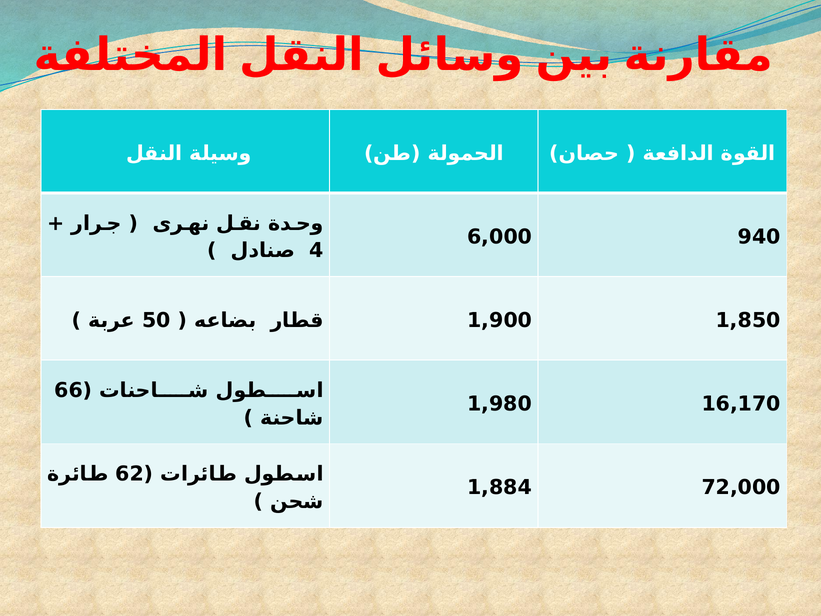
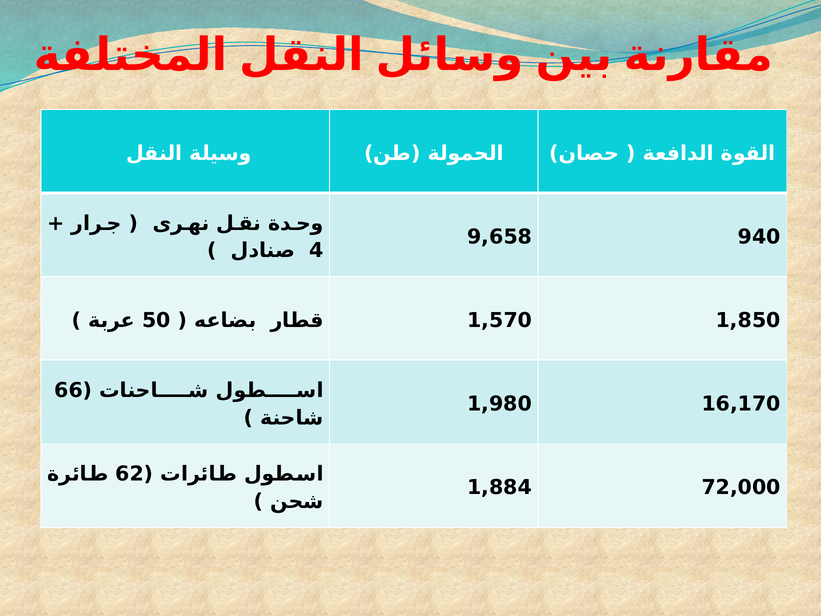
6,000: 6,000 -> 9,658 (500, 237)
1,900: 1,900 -> 1,570 (500, 320)
